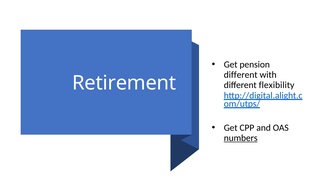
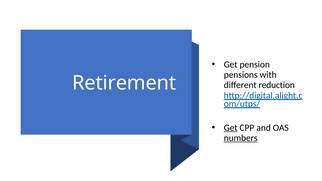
different: different -> pensions (241, 75)
flexibility: flexibility -> reduction (277, 85)
Get underline: none -> present (231, 128)
